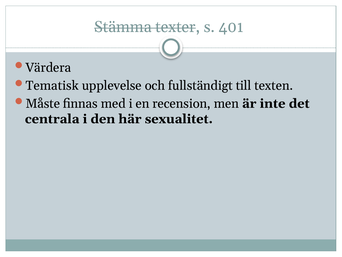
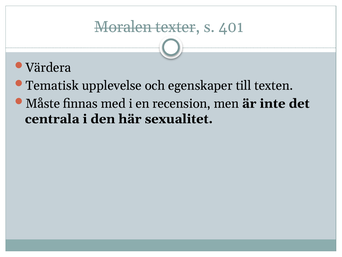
Stämma: Stämma -> Moralen (123, 27)
fullständigt: fullständigt -> egenskaper (200, 85)
